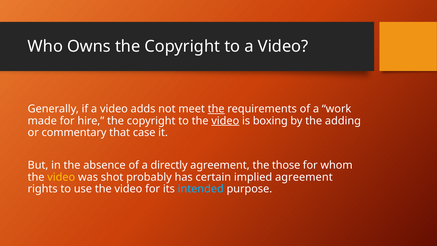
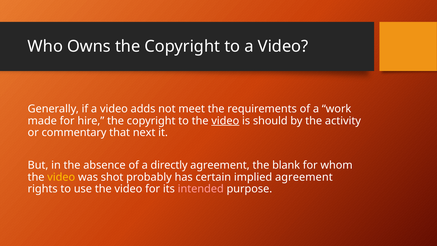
the underline: present -> none (216, 109)
boxing: boxing -> should (270, 121)
adding: adding -> activity (343, 121)
case: case -> next (144, 132)
those: those -> blank (286, 165)
intended colour: light blue -> pink (201, 189)
